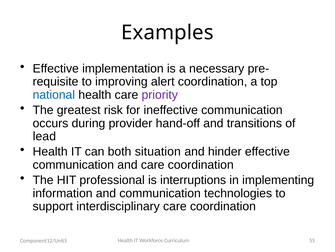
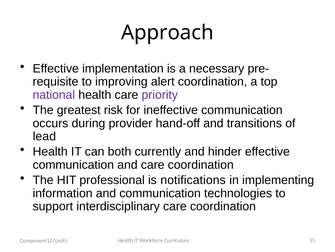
Examples: Examples -> Approach (167, 32)
national colour: blue -> purple (54, 95)
situation: situation -> currently (158, 151)
interruptions: interruptions -> notifications (193, 180)
